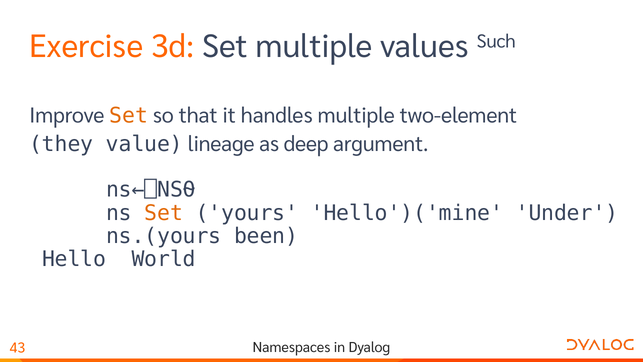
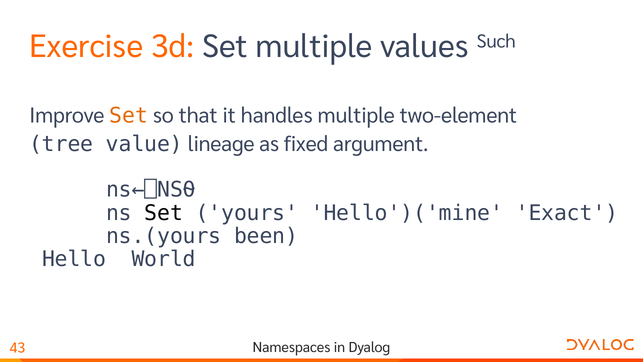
they: they -> tree (61, 144)
deep: deep -> fixed (306, 144)
Set colour: orange -> black (164, 213)
Under: Under -> Exact (567, 213)
